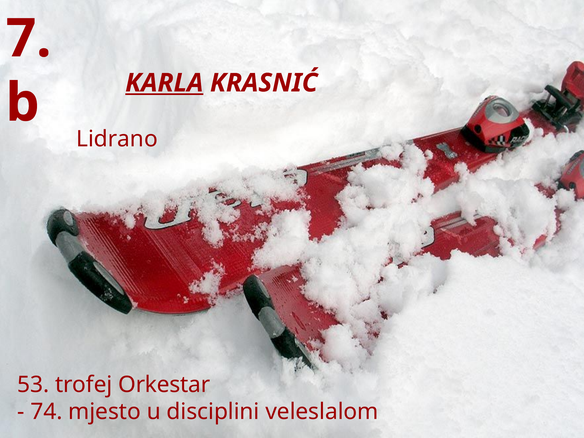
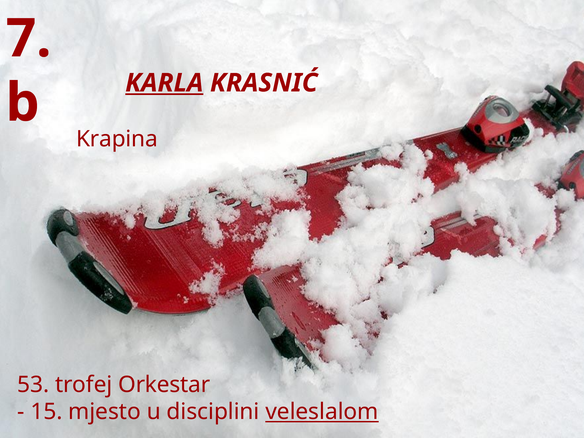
Lidrano: Lidrano -> Krapina (117, 139)
74: 74 -> 15 (46, 412)
veleslalom underline: none -> present (322, 412)
